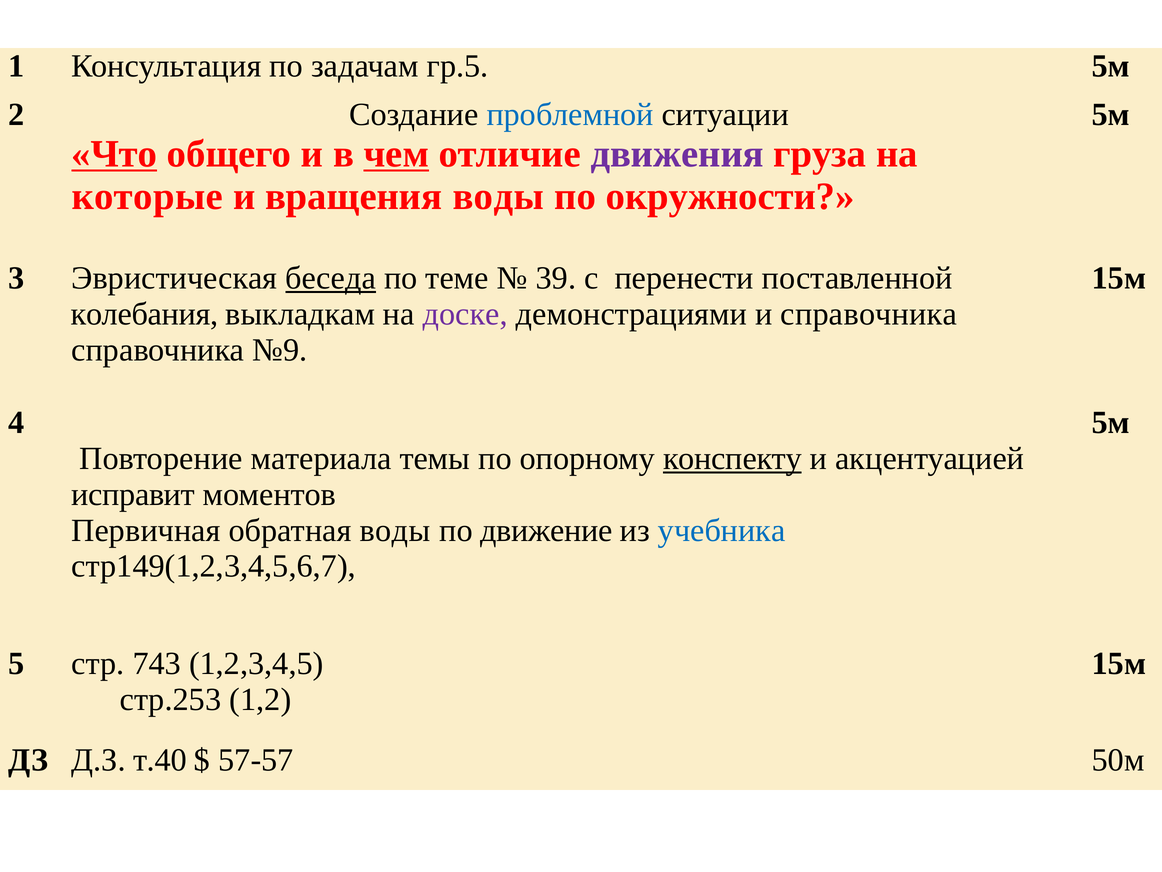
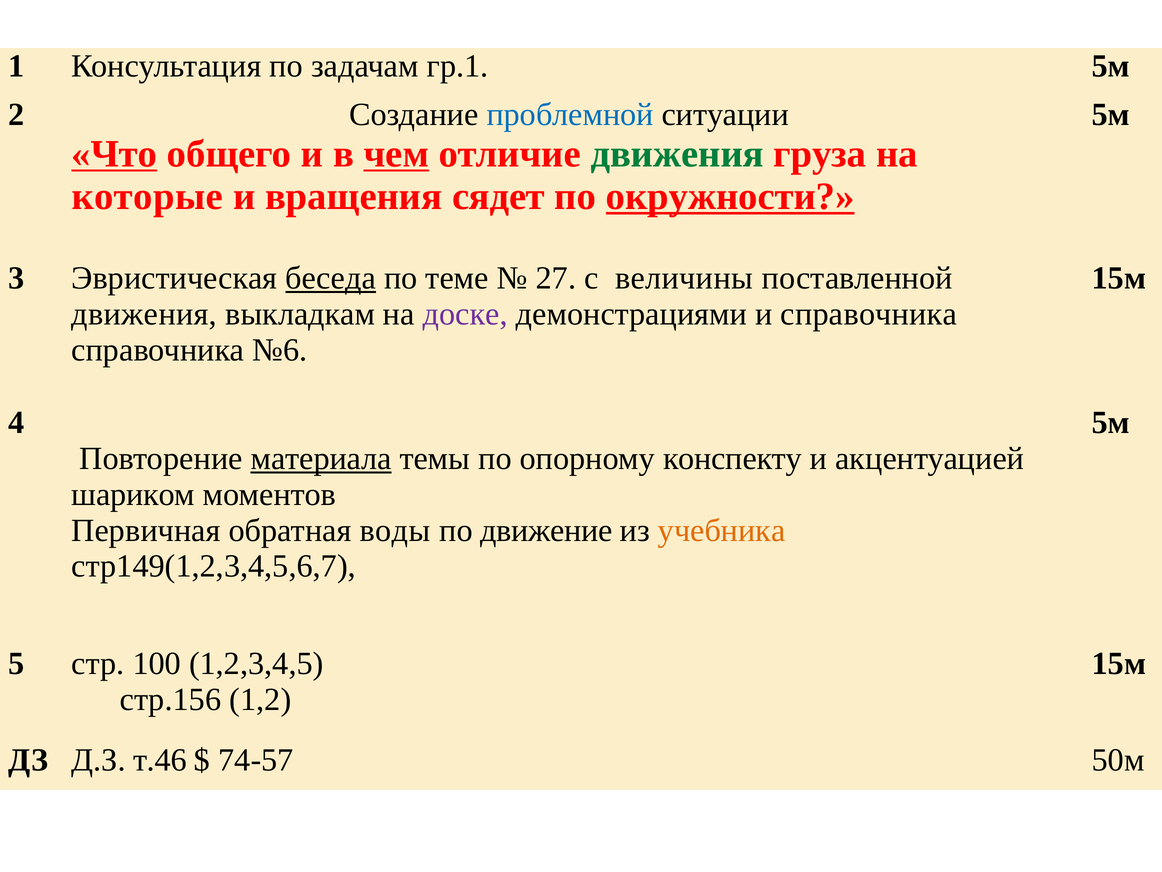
гр.5: гр.5 -> гр.1 (458, 66)
движения colour: purple -> green (677, 154)
вращения воды: воды -> сядет (499, 197)
окружности underline: none -> present (730, 197)
39: 39 -> 27 (556, 278)
перенести: перенести -> величины (684, 278)
колебания: колебания -> движения (144, 314)
№9: №9 -> №6 (280, 350)
материала underline: none -> present (321, 458)
конспекту underline: present -> none (733, 458)
исправит: исправит -> шариком (133, 494)
учебника colour: blue -> orange (722, 530)
743: 743 -> 100 (157, 663)
стр.253: стр.253 -> стр.156 (171, 699)
т.40: т.40 -> т.46 (160, 760)
57-57: 57-57 -> 74-57 (256, 760)
